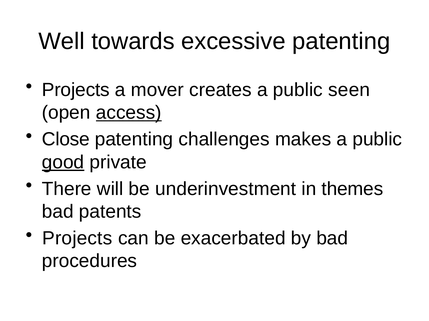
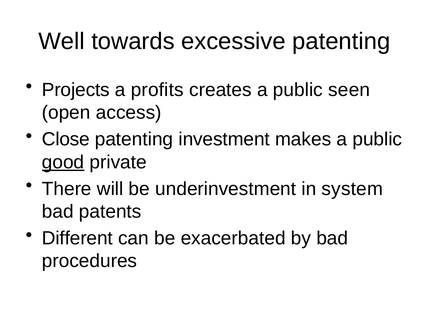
mover: mover -> profits (157, 90)
access underline: present -> none (129, 113)
challenges: challenges -> investment (224, 140)
themes: themes -> system (352, 189)
Projects: Projects -> Different (77, 239)
